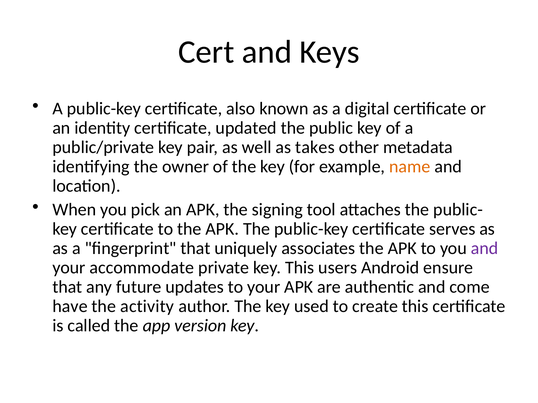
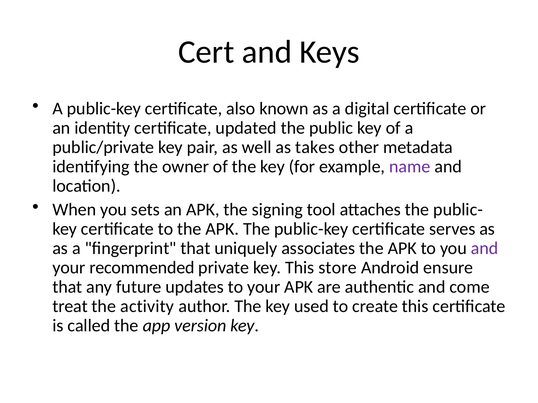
name colour: orange -> purple (410, 167)
pick: pick -> sets (145, 210)
accommodate: accommodate -> recommended (142, 268)
users: users -> store (338, 268)
have: have -> treat (70, 307)
